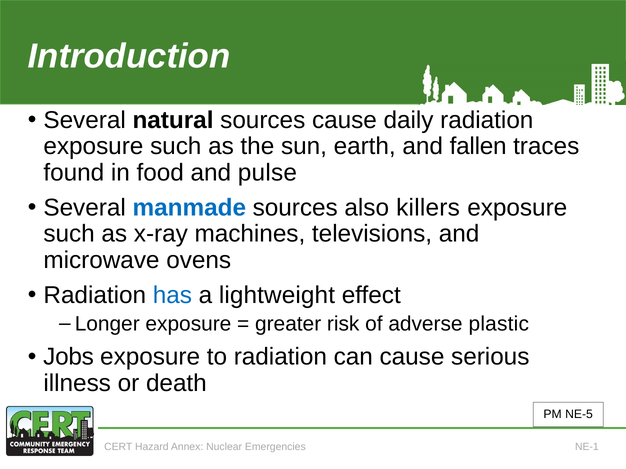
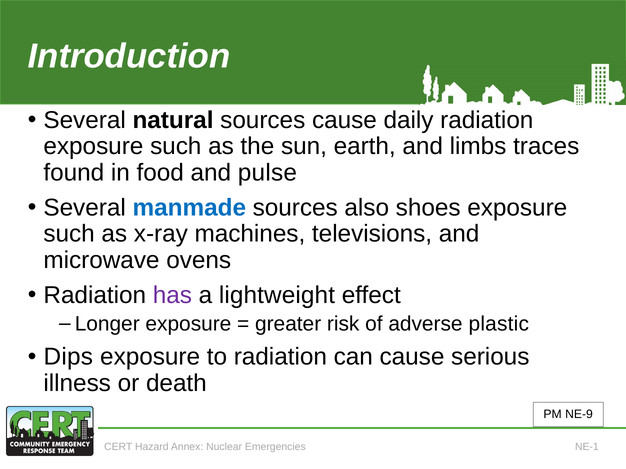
fallen: fallen -> limbs (478, 147)
killers: killers -> shoes (428, 208)
has colour: blue -> purple (172, 295)
Jobs: Jobs -> Dips (68, 357)
NE-5: NE-5 -> NE-9 (579, 415)
